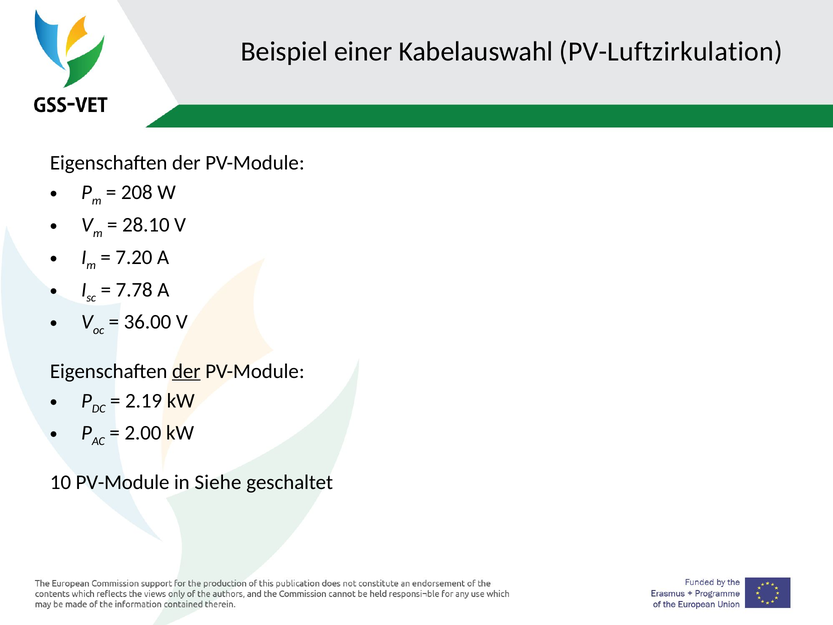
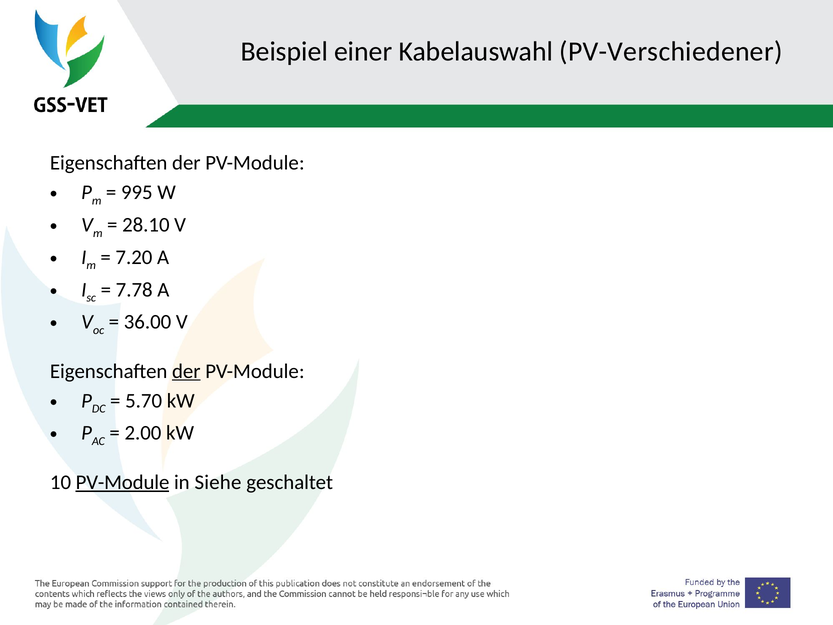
PV-Luftzirkulation: PV-Luftzirkulation -> PV-Verschiedener (671, 51)
208: 208 -> 995 (137, 192)
2.19: 2.19 -> 5.70 (144, 401)
PV-Module underline: none -> present (122, 482)
